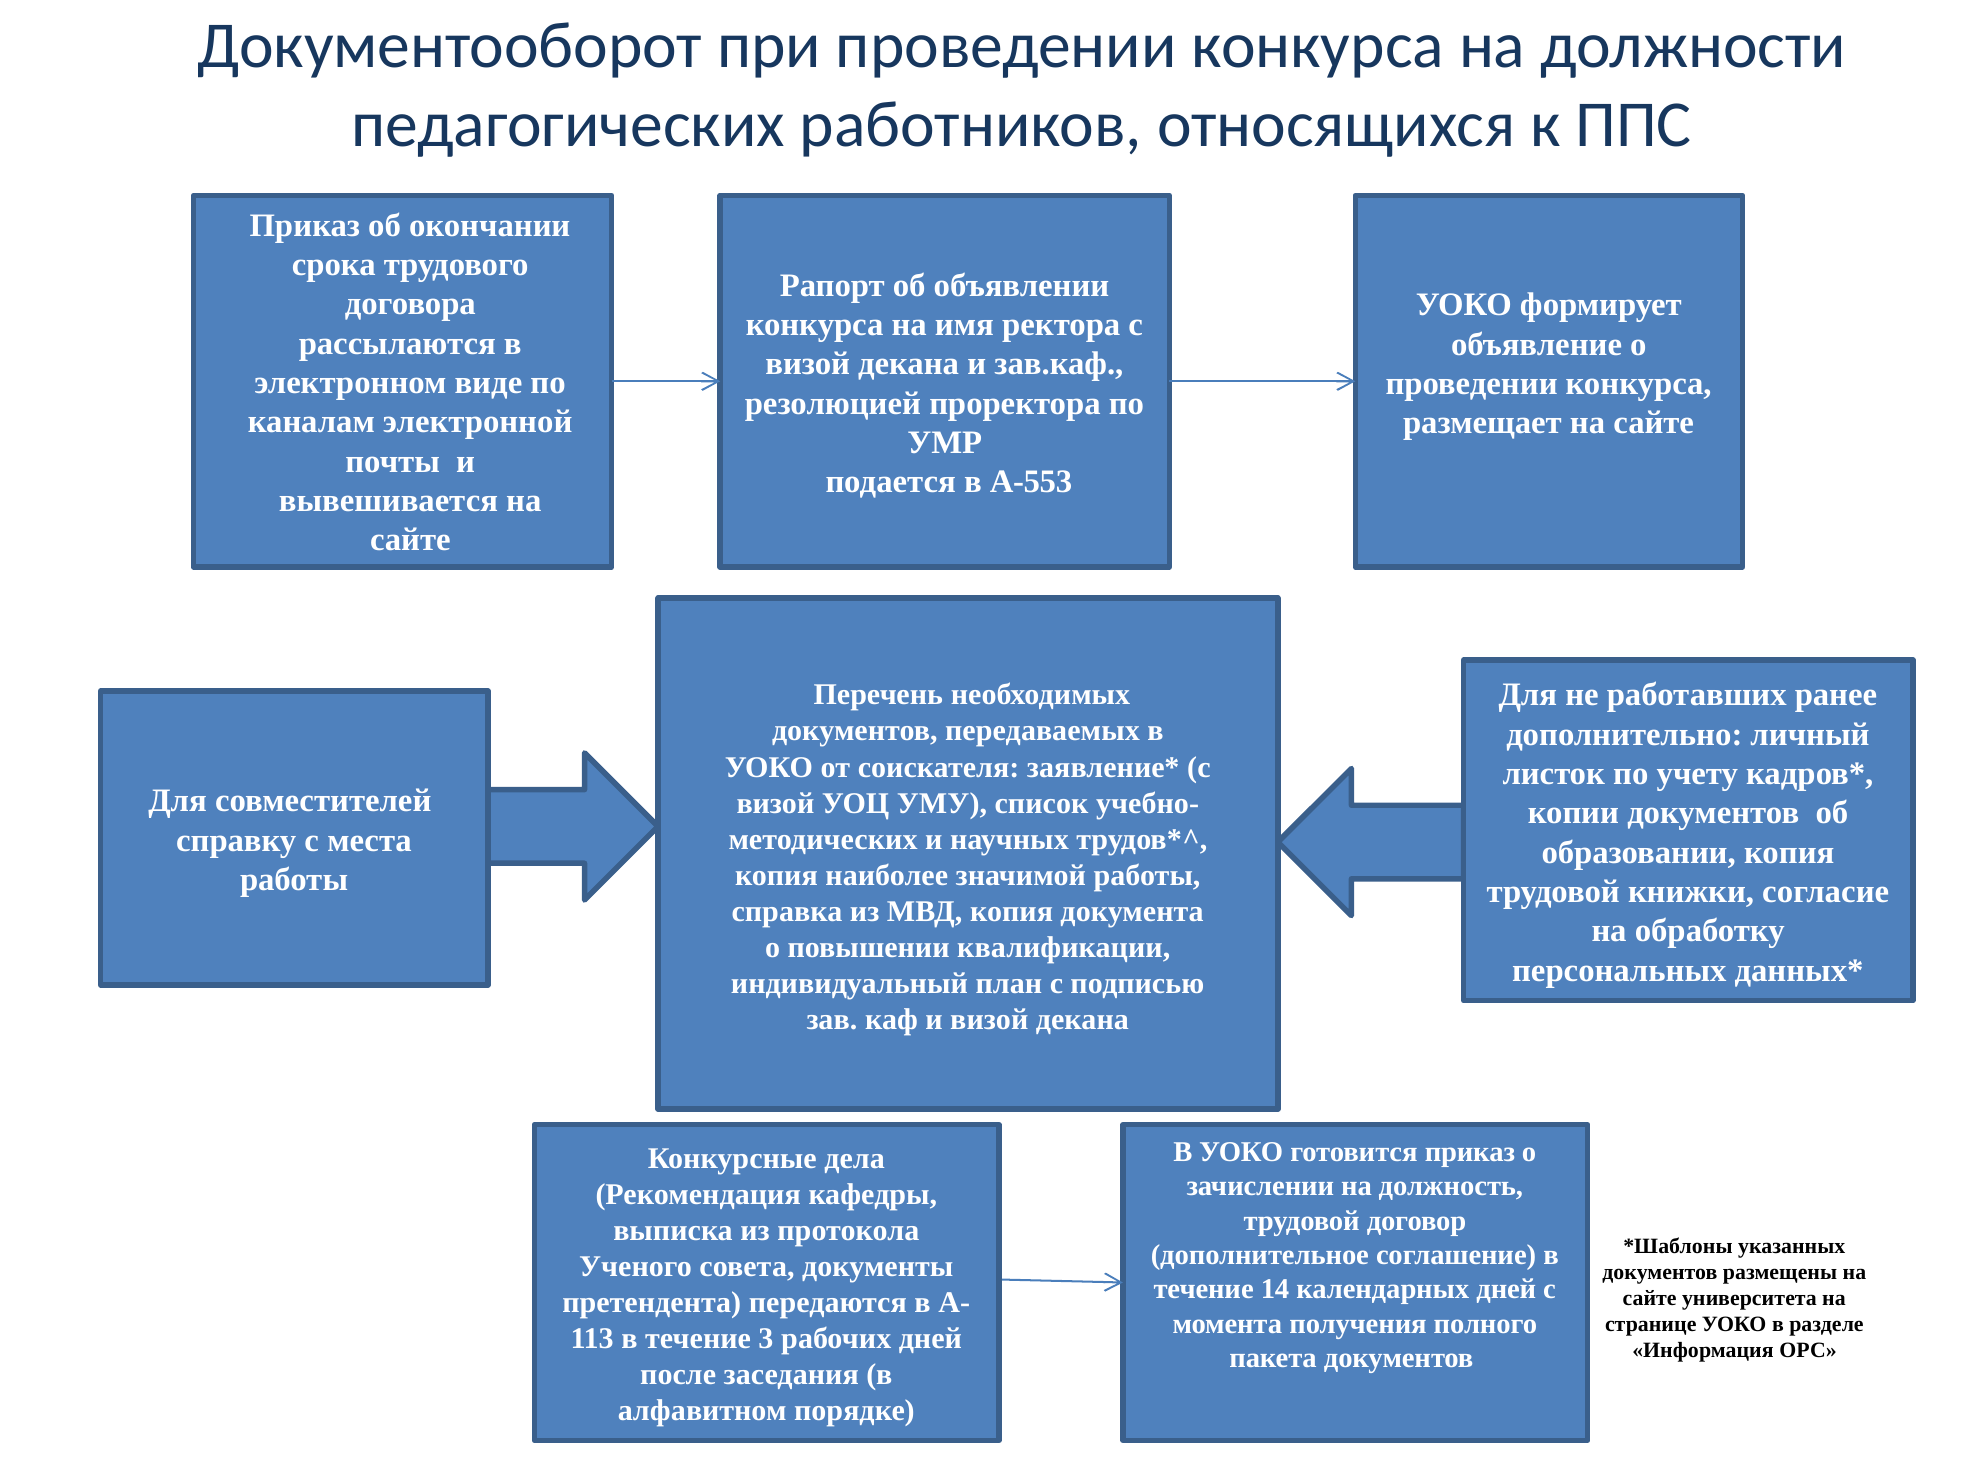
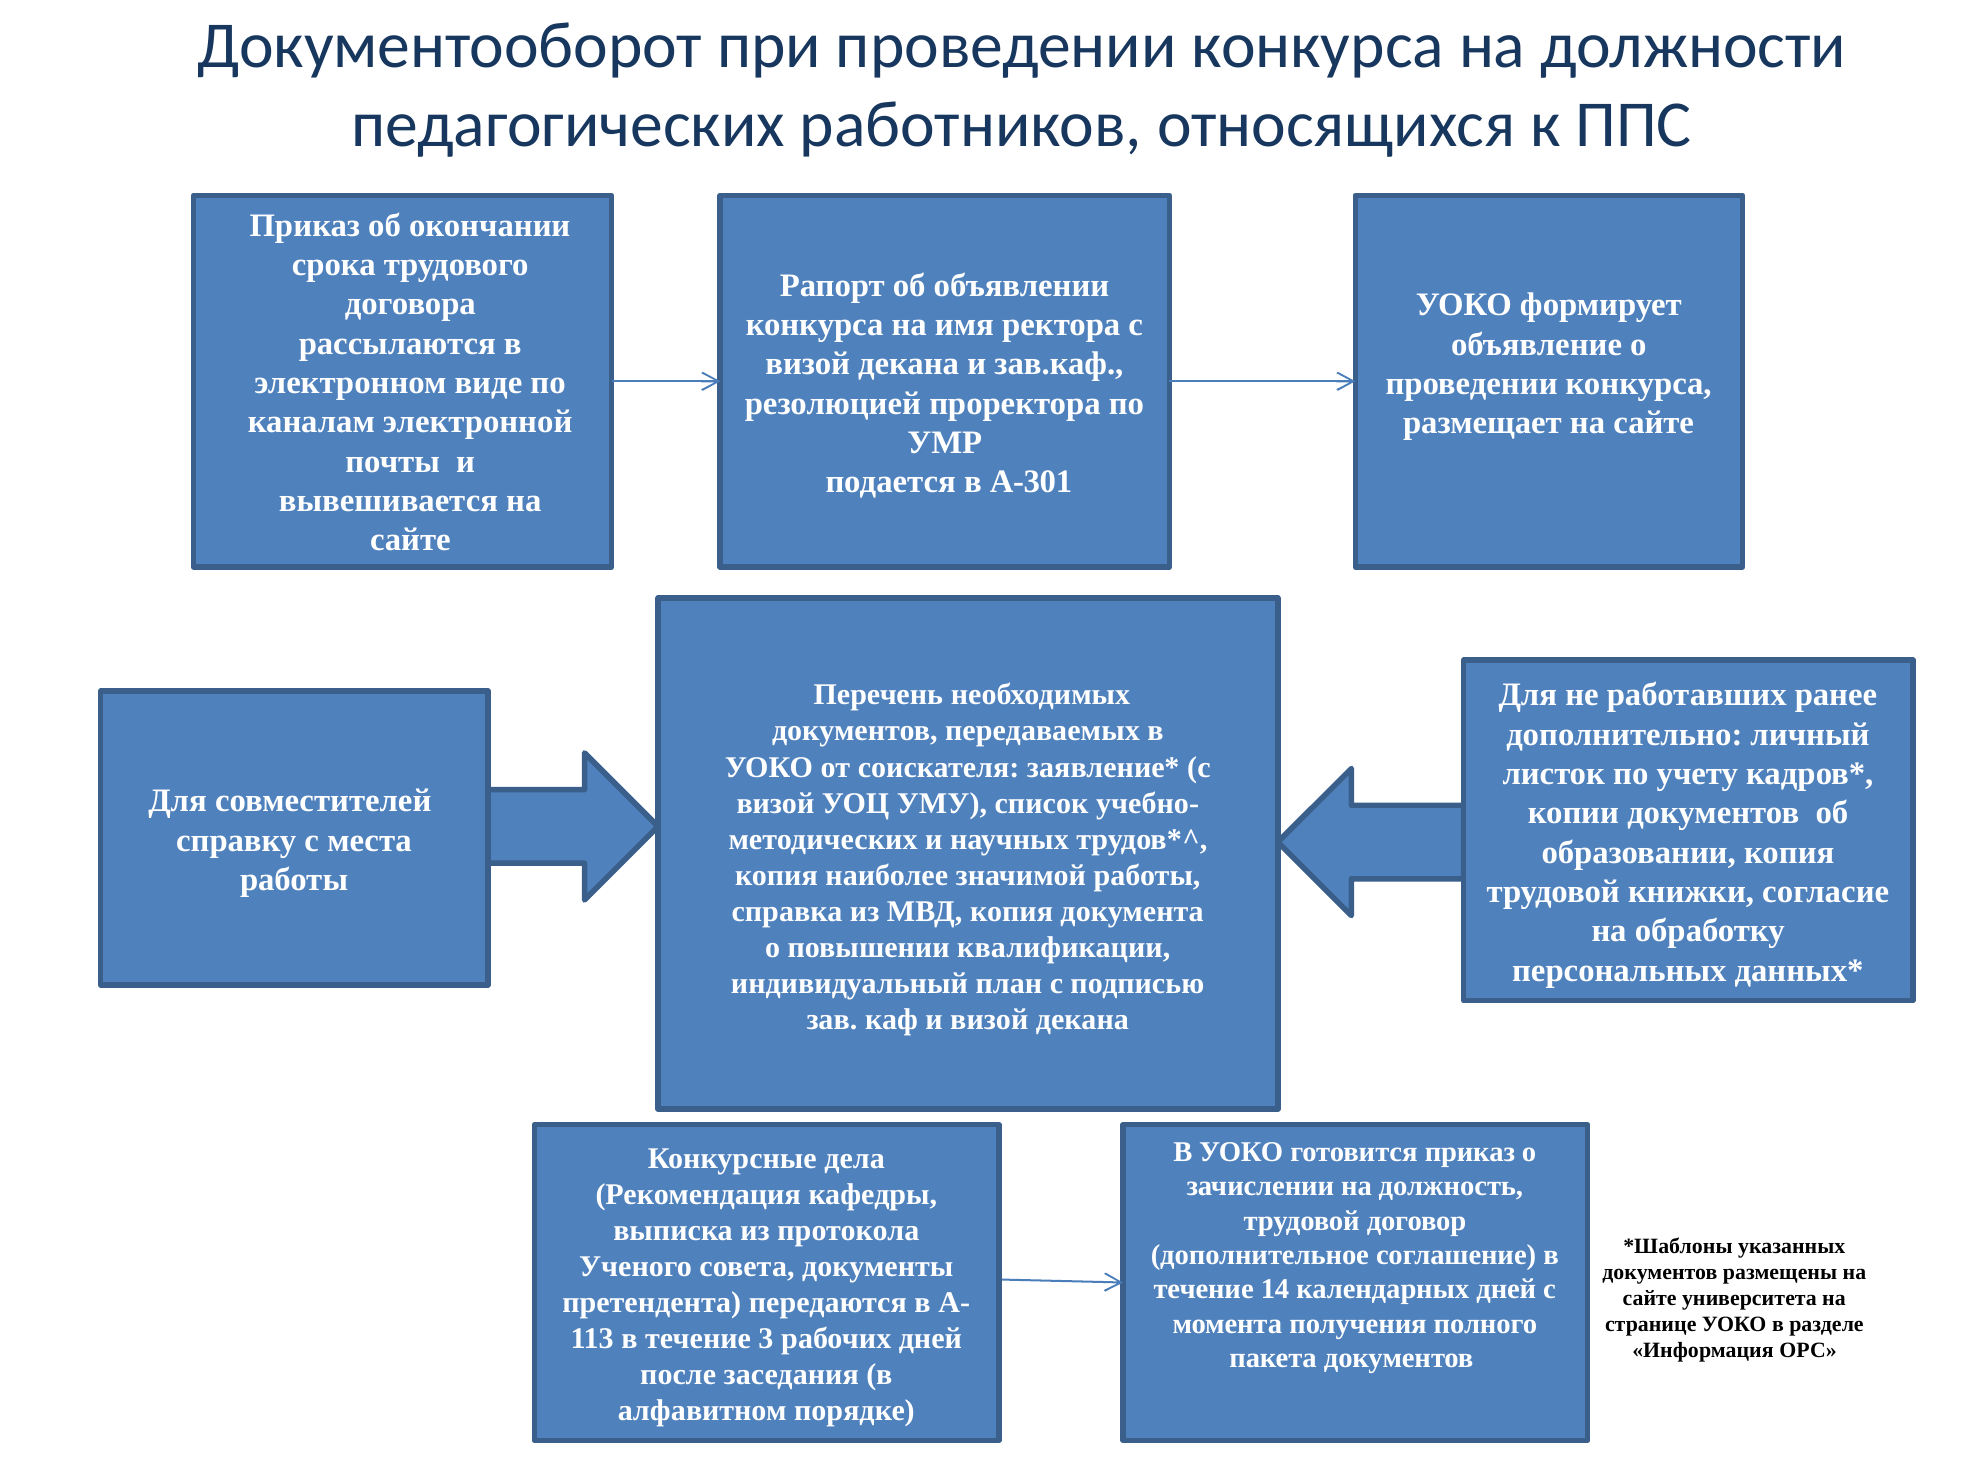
А-553: А-553 -> А-301 (1031, 482)
